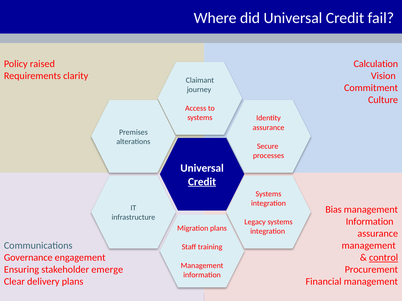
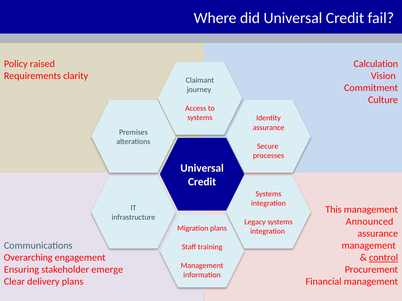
Credit underline: present -> none (202, 182)
Bias: Bias -> This (333, 210)
Information: Information -> Announced (370, 222)
Governance: Governance -> Overarching (28, 258)
